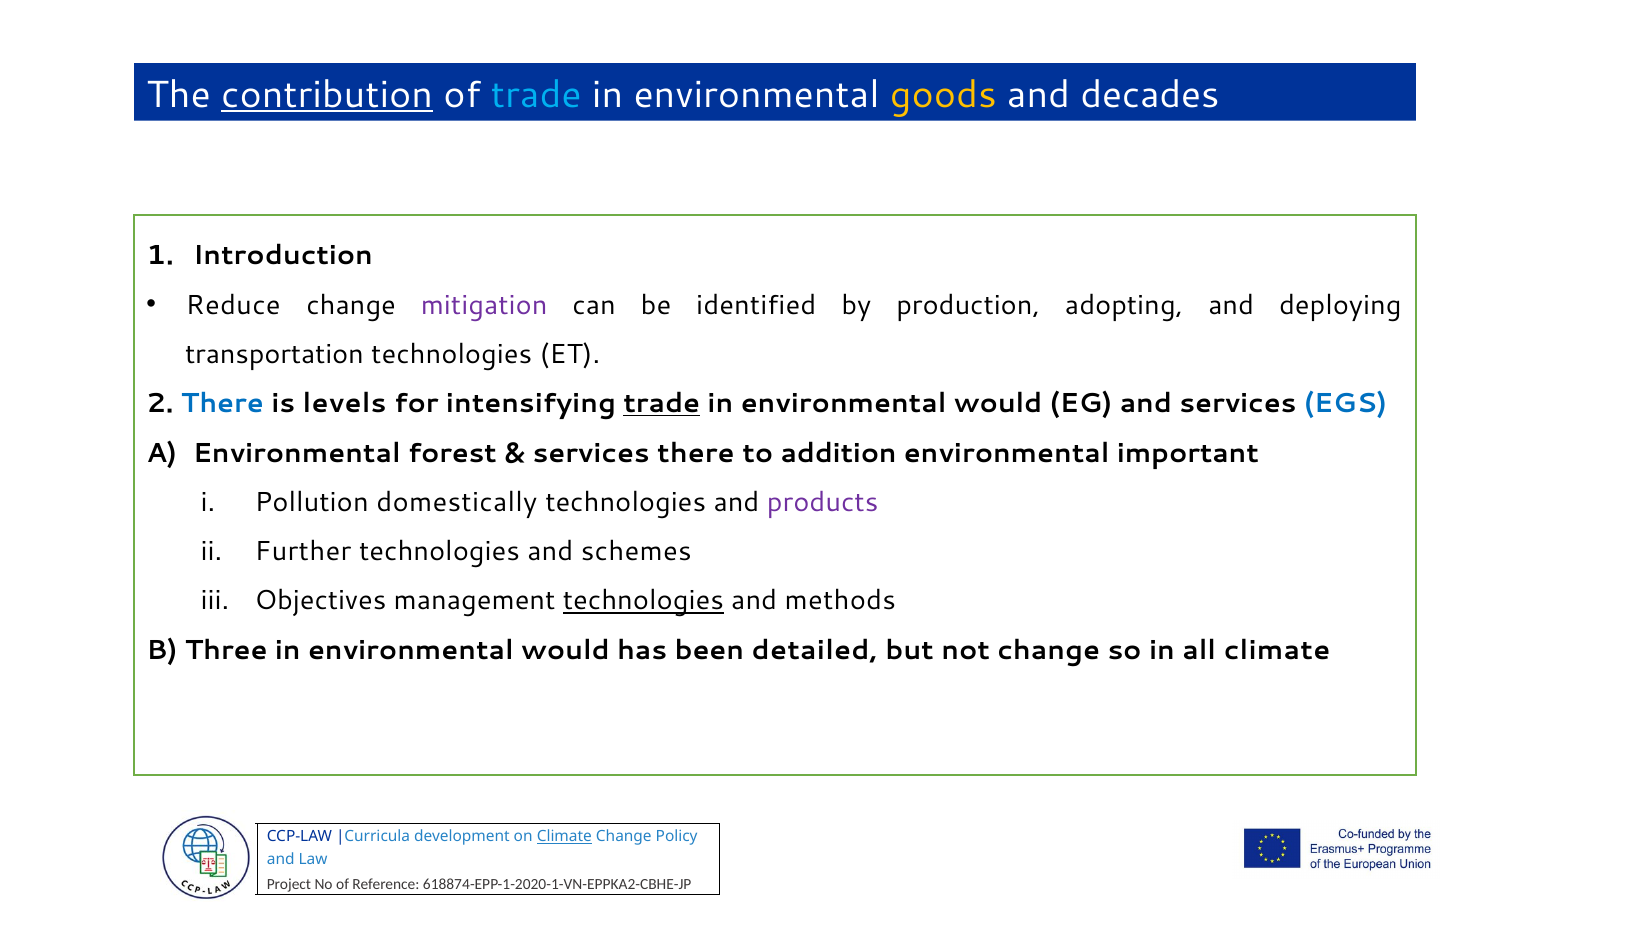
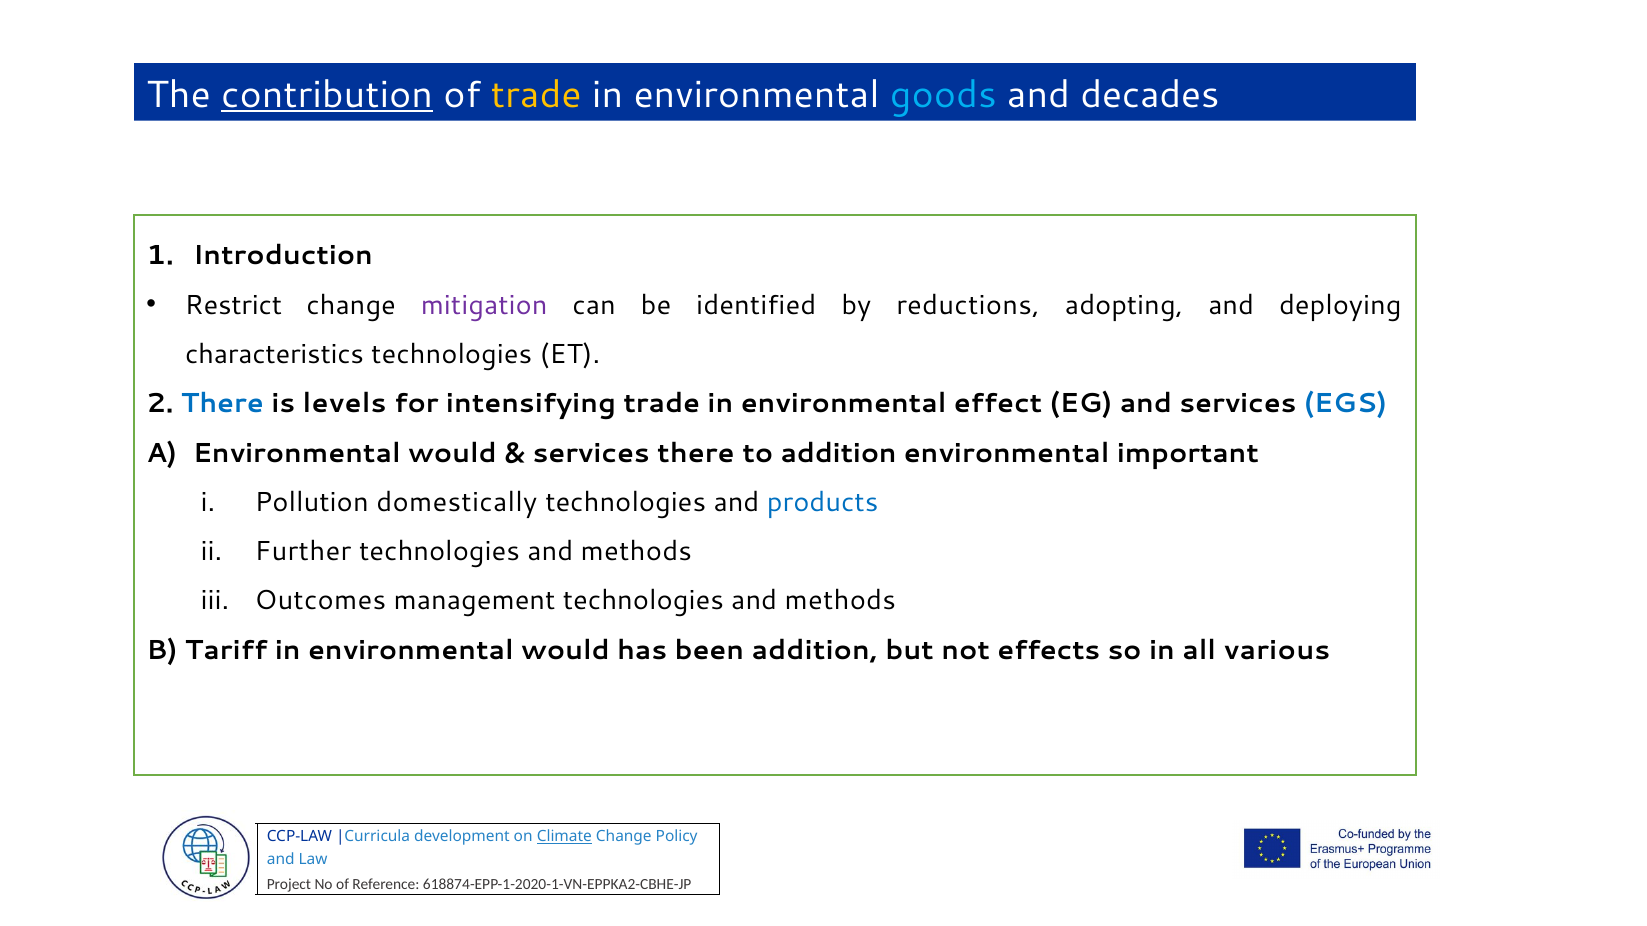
trade colour: light blue -> yellow (536, 95)
goods colour: yellow -> light blue (943, 95)
Reduce: Reduce -> Restrict (233, 305)
production: production -> reductions (968, 305)
transportation: transportation -> characteristics (275, 355)
trade underline: present -> none (662, 404)
would: would -> effect (998, 404)
forest: forest -> would (452, 453)
products colour: purple -> blue (823, 503)
schemes: schemes -> methods (636, 552)
Objectives: Objectives -> Outcomes (320, 601)
technologies underline: present -> none (643, 601)
Three: Three -> Tariff (226, 651)
been detailed: detailed -> addition (815, 651)
not change: change -> effects (1049, 651)
all climate: climate -> various (1277, 651)
